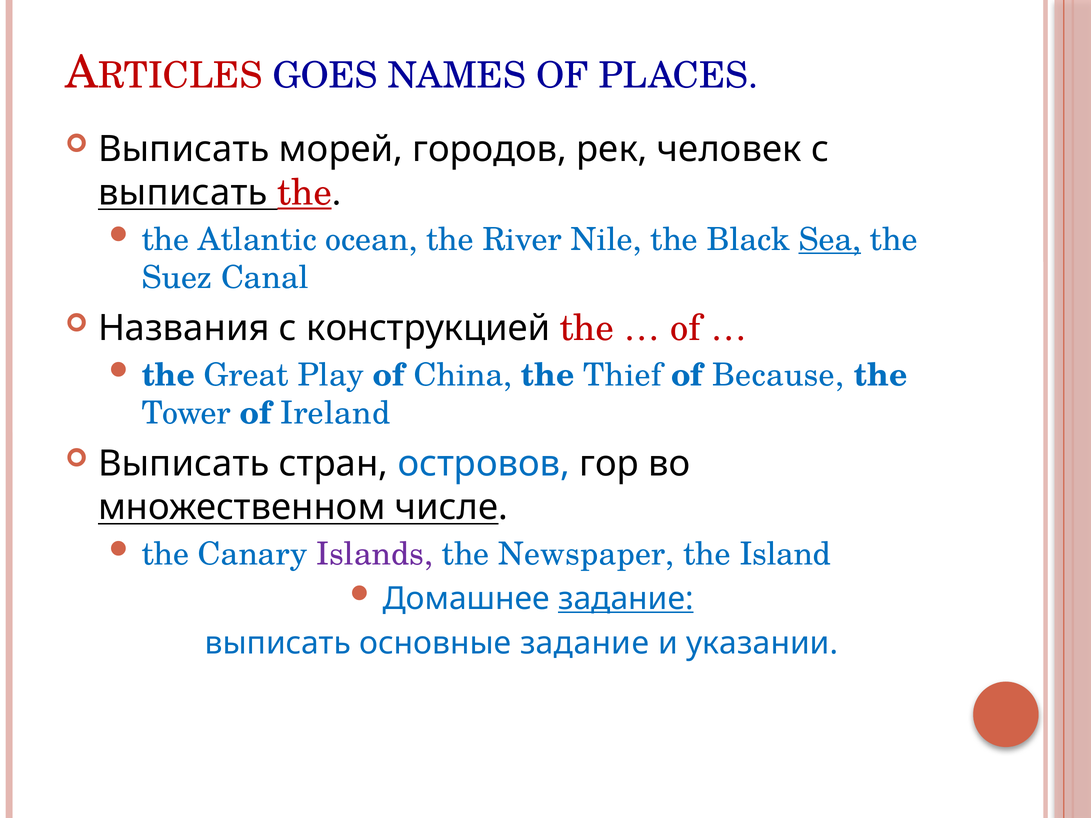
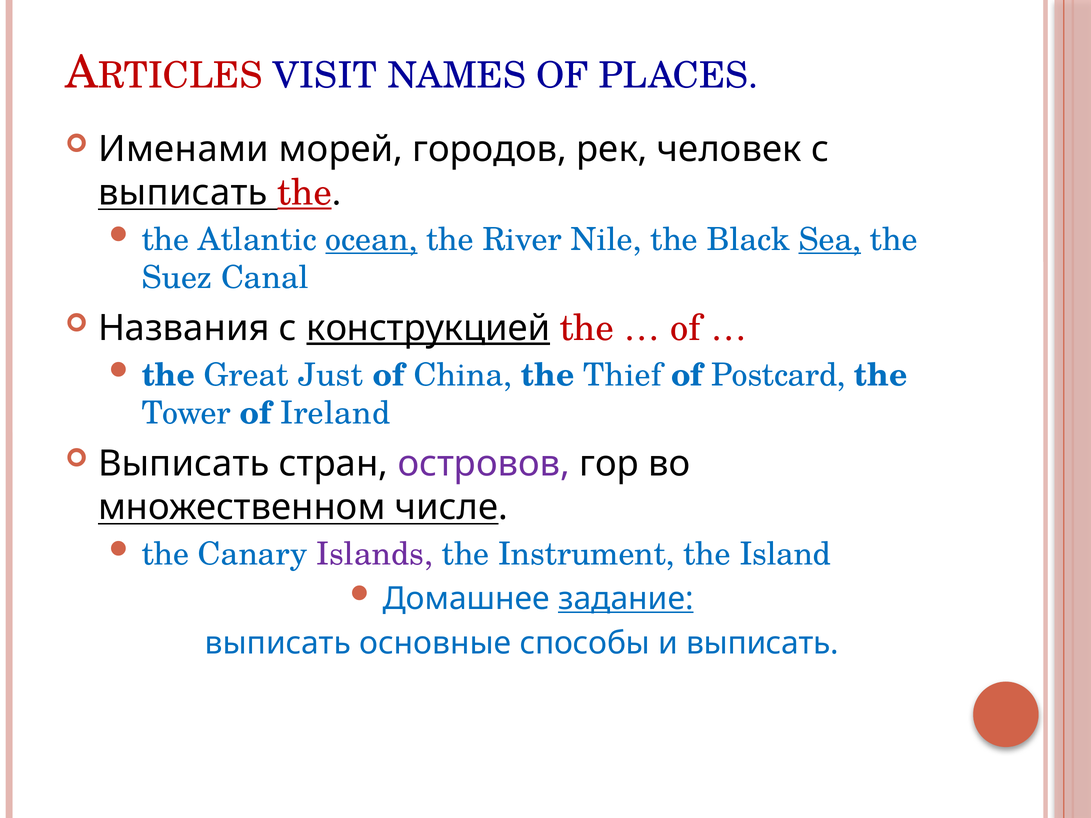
GOES: GOES -> VISIT (325, 76)
Выписать: Выписать -> Именами (184, 149)
ocean underline: none -> present (371, 240)
конструкцией underline: none -> present (428, 328)
Play: Play -> Just (331, 375)
Because: Because -> Postcard (778, 375)
островов colour: blue -> purple (484, 464)
Newspaper: Newspaper -> Instrument (586, 554)
основные задание: задание -> способы (585, 643)
и указании: указании -> выписать (762, 643)
